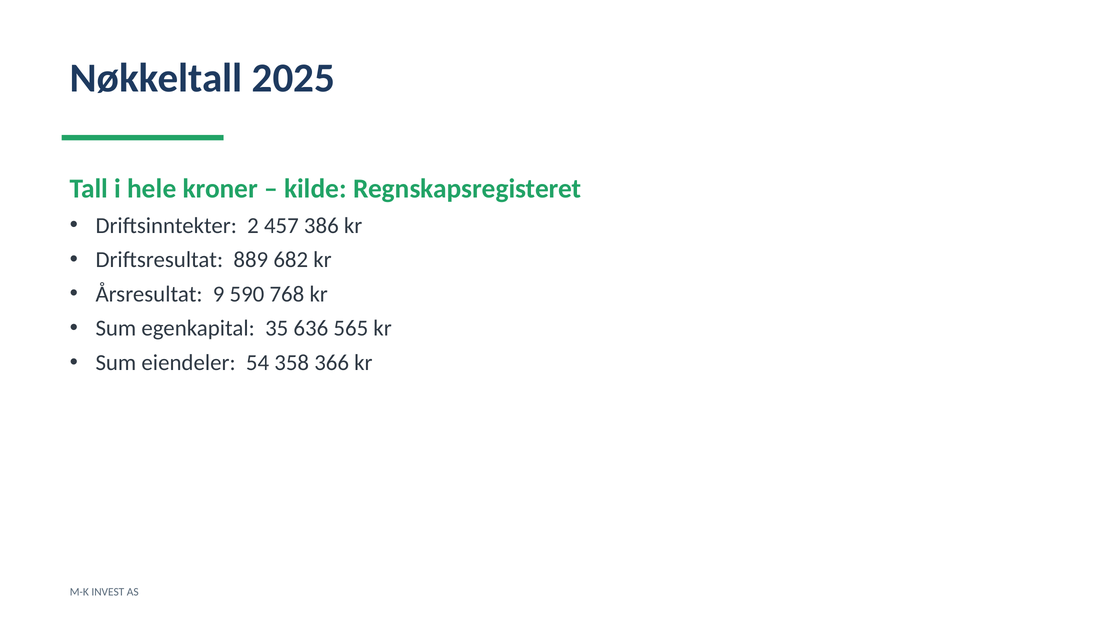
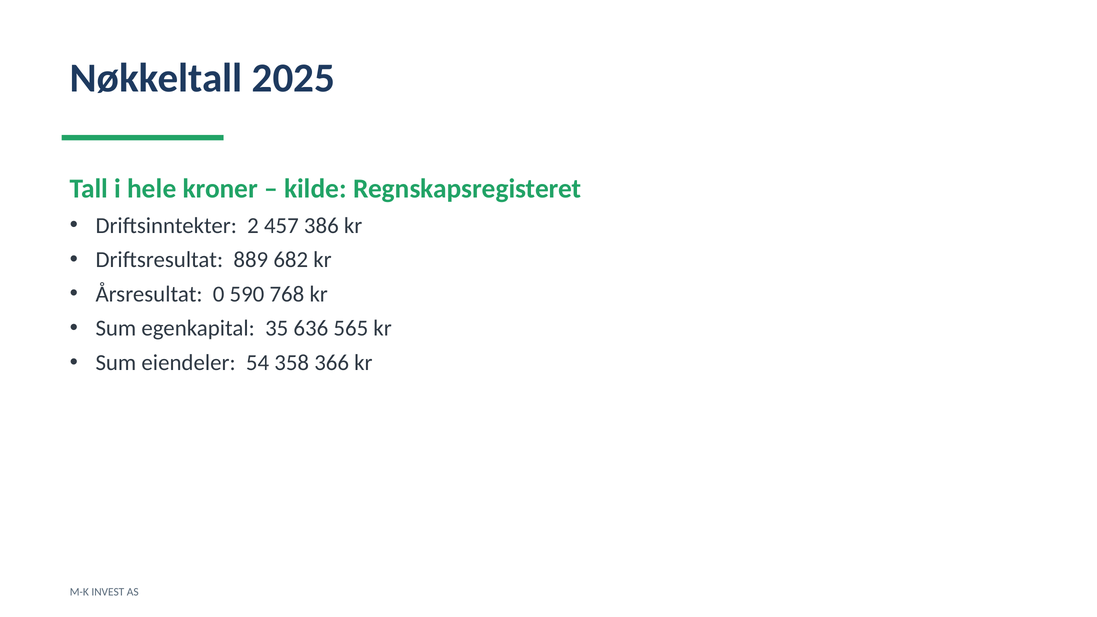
9: 9 -> 0 (219, 294)
